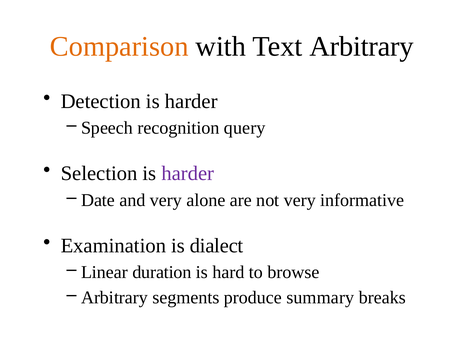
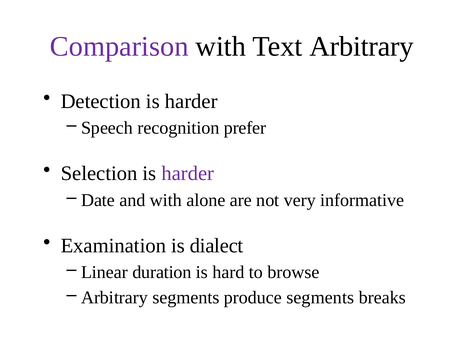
Comparison colour: orange -> purple (119, 46)
query: query -> prefer (245, 128)
and very: very -> with (166, 200)
produce summary: summary -> segments (320, 298)
